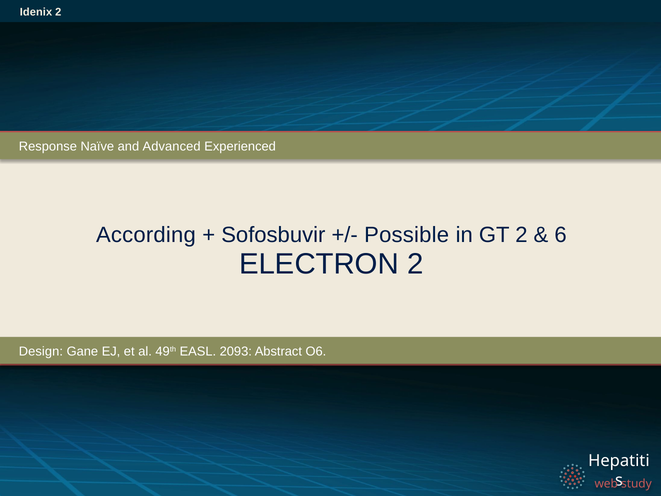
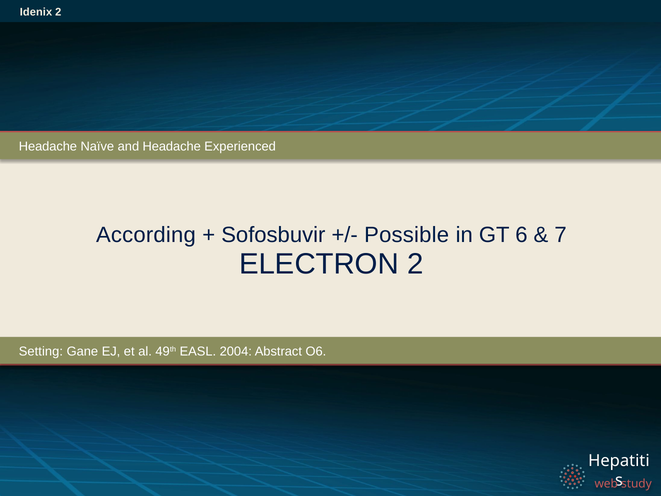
Response: Response -> Headache (48, 147)
and Advanced: Advanced -> Headache (172, 147)
GT 2: 2 -> 6 (521, 235)
6: 6 -> 7 (561, 235)
Design: Design -> Setting (41, 351)
2093: 2093 -> 2004 (236, 351)
